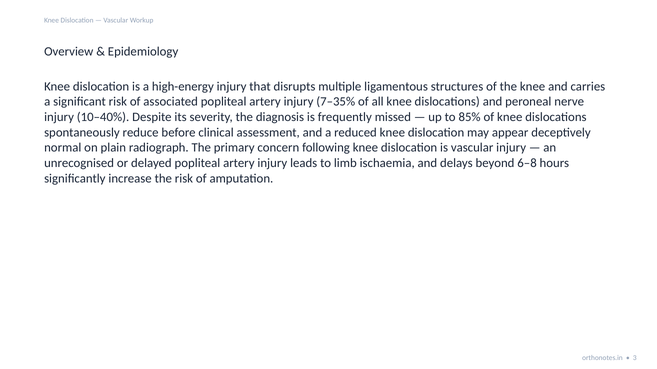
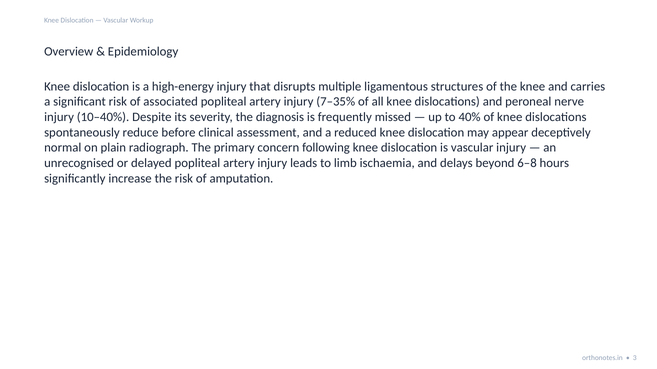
85%: 85% -> 40% (470, 117)
